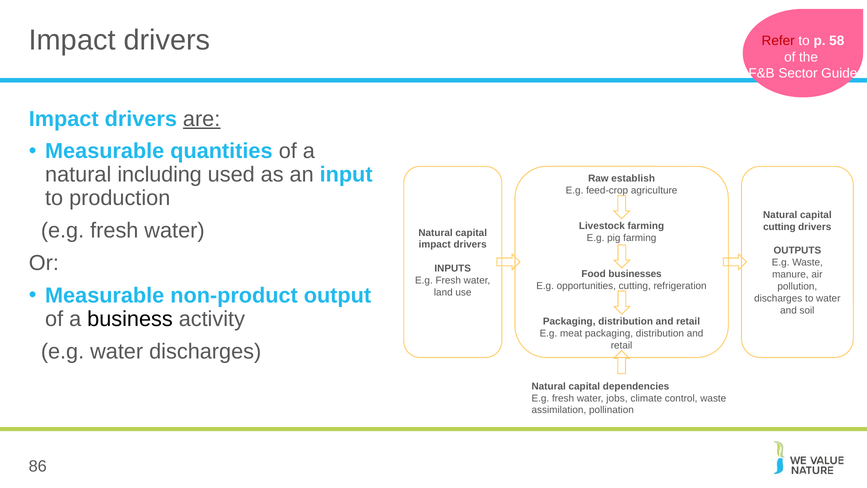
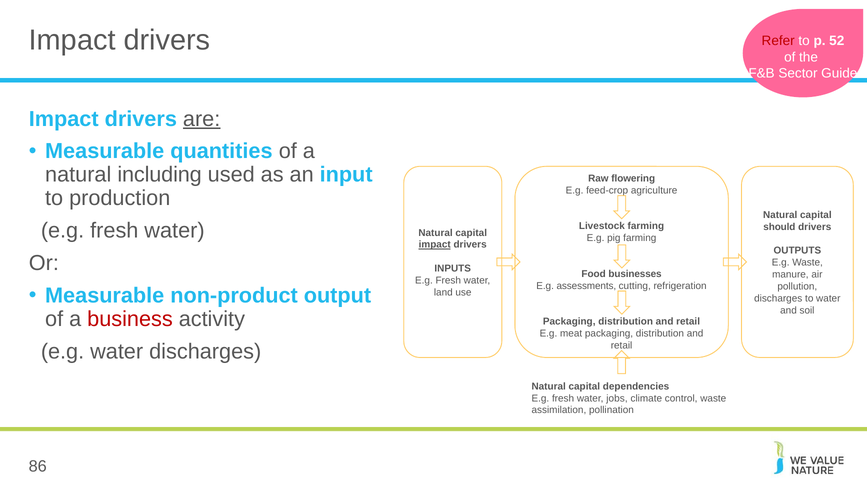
58: 58 -> 52 (837, 41)
establish: establish -> flowering (633, 178)
cutting: cutting -> should (779, 227)
impact underline: none -> present (435, 245)
opportunities: opportunities -> assessments (586, 286)
business colour: black -> red (130, 319)
